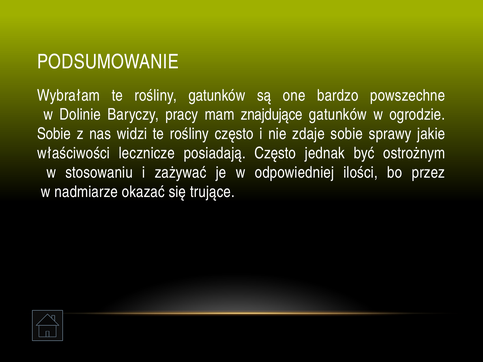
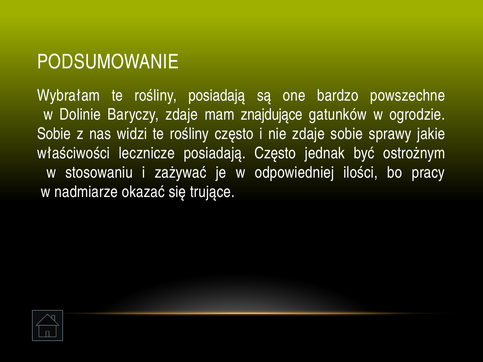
rośliny gatunków: gatunków -> posiadają (217, 95)
Baryczy pracy: pracy -> zdaje (182, 115)
przez: przez -> pracy (428, 173)
